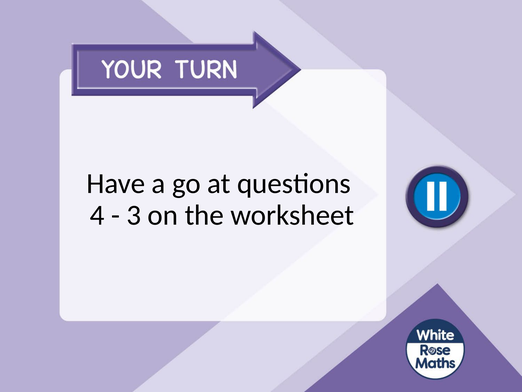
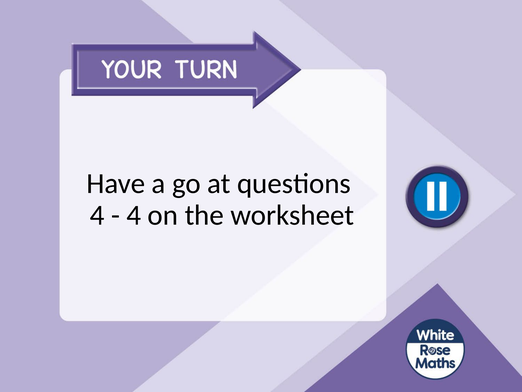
3: 3 -> 4 (134, 215)
